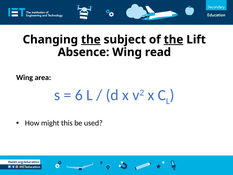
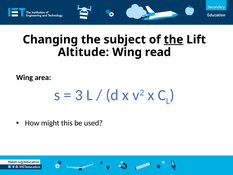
the underline: present -> none (91, 40)
Absence: Absence -> Altitude (83, 52)
6: 6 -> 3 (79, 95)
